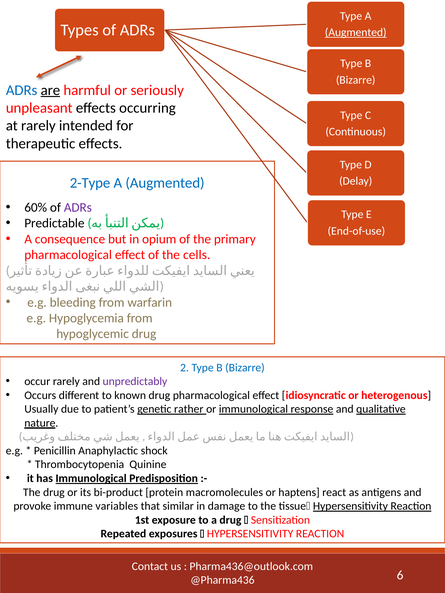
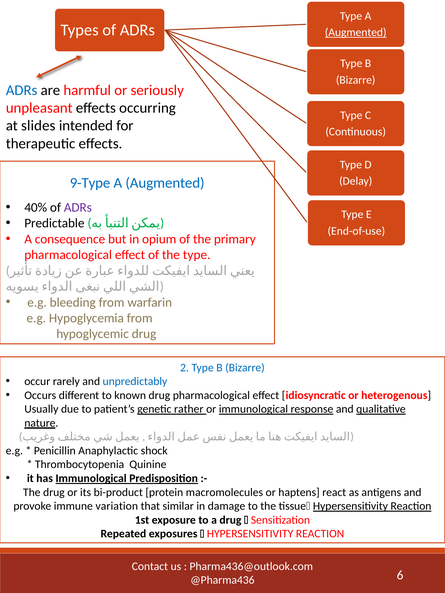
are underline: present -> none (50, 90)
at rarely: rarely -> slides (38, 126)
2-Type: 2-Type -> 9-Type (90, 183)
60%: 60% -> 40% (36, 208)
the cells: cells -> type (197, 255)
unpredictably colour: purple -> blue (135, 382)
variables: variables -> variation (117, 506)
